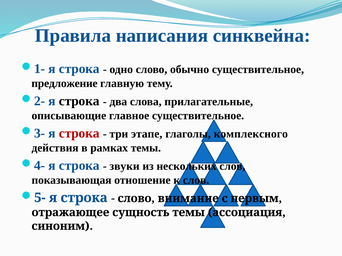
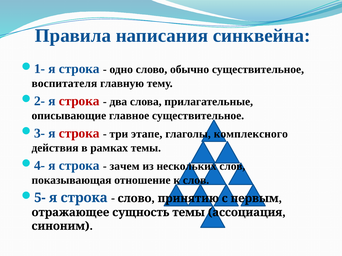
предложение: предложение -> воспитателя (64, 84)
строка colour: black -> red (79, 101)
звуки: звуки -> зачем (125, 166)
внимание: внимание -> принятию (188, 199)
